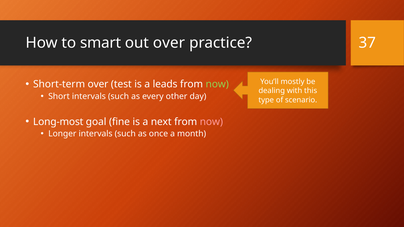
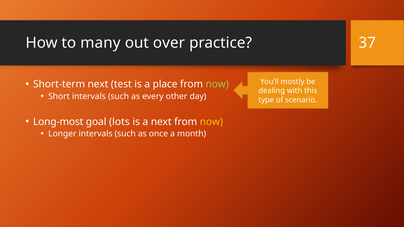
smart: smart -> many (100, 43)
Short-term over: over -> next (98, 84)
leads: leads -> place (165, 84)
fine: fine -> lots (119, 122)
now colour: pink -> yellow (211, 122)
